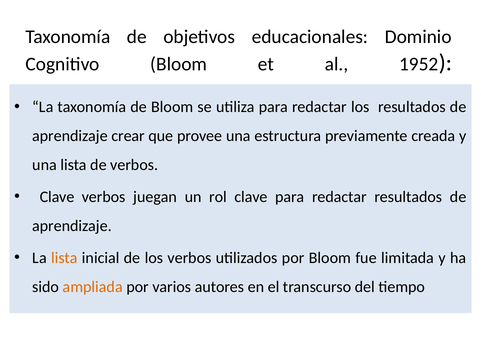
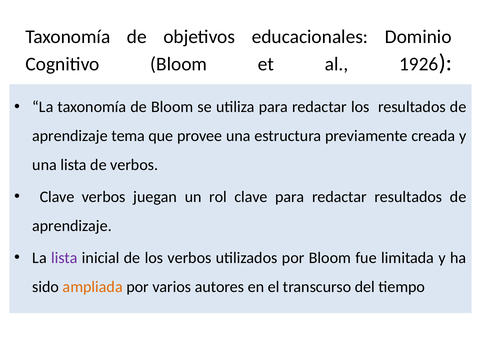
1952: 1952 -> 1926 (419, 64)
crear: crear -> tema (128, 136)
lista colour: orange -> purple (64, 258)
